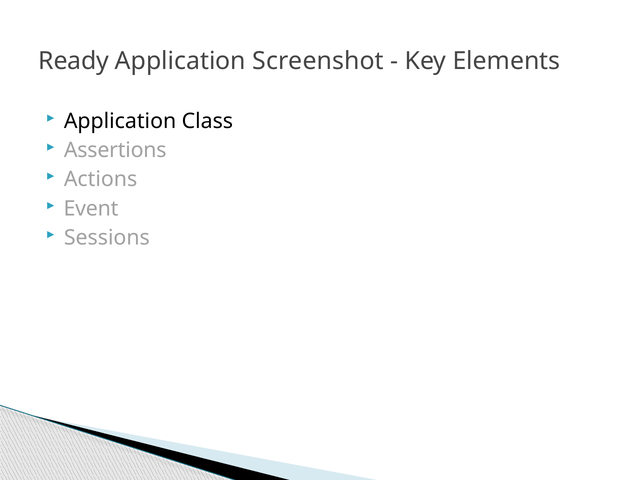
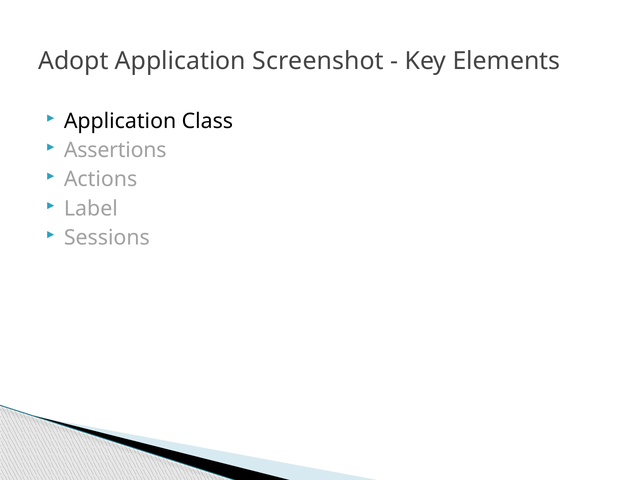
Ready: Ready -> Adopt (73, 61)
Event: Event -> Label (91, 209)
